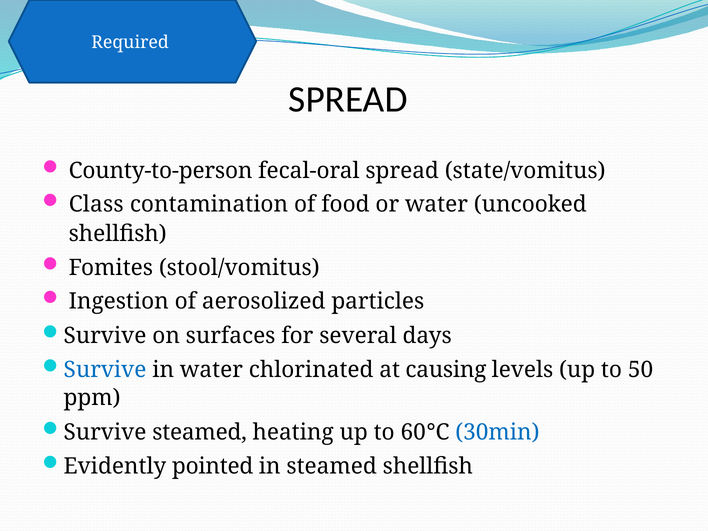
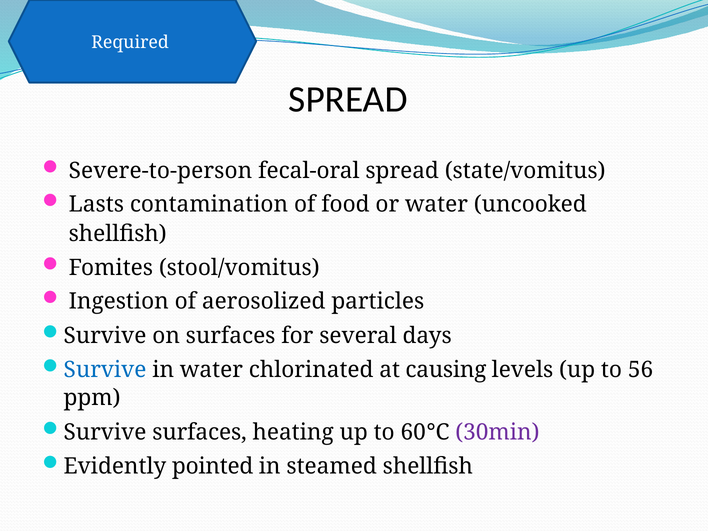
County-to-person: County-to-person -> Severe-to-person (160, 171)
Class: Class -> Lasts (96, 204)
50: 50 -> 56 (641, 370)
Survive steamed: steamed -> surfaces (200, 432)
30min colour: blue -> purple (497, 432)
